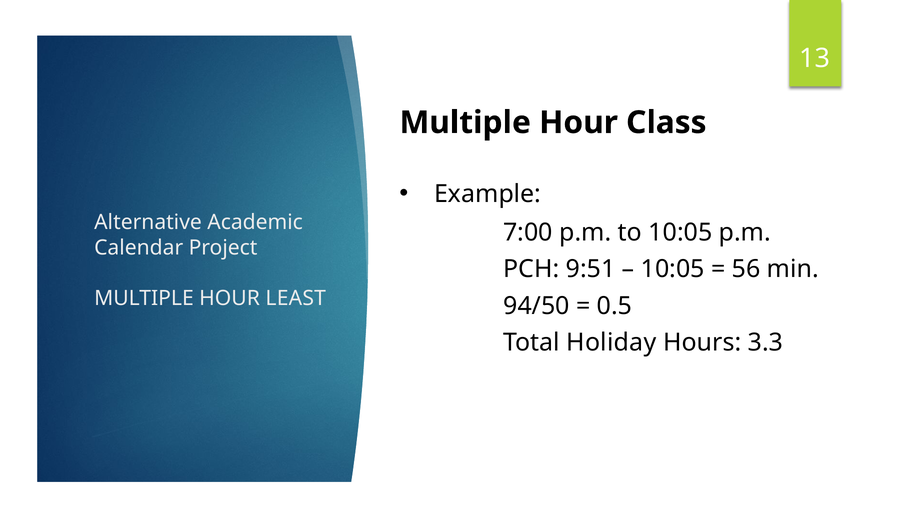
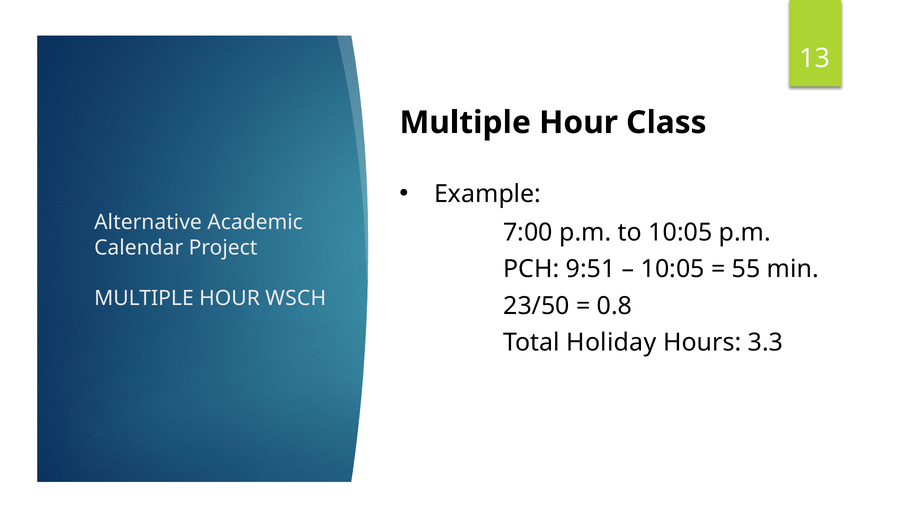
56: 56 -> 55 (746, 270)
LEAST: LEAST -> WSCH (296, 299)
94/50: 94/50 -> 23/50 (536, 306)
0.5: 0.5 -> 0.8 (615, 306)
